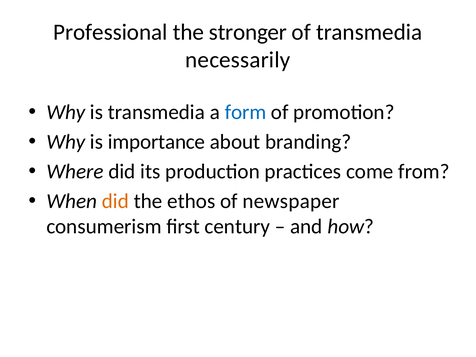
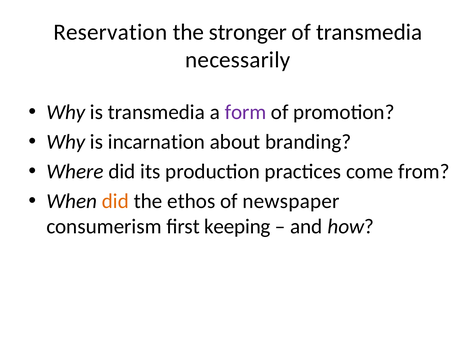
Professional: Professional -> Reservation (110, 32)
form colour: blue -> purple (245, 112)
importance: importance -> incarnation (156, 142)
century: century -> keeping (237, 227)
